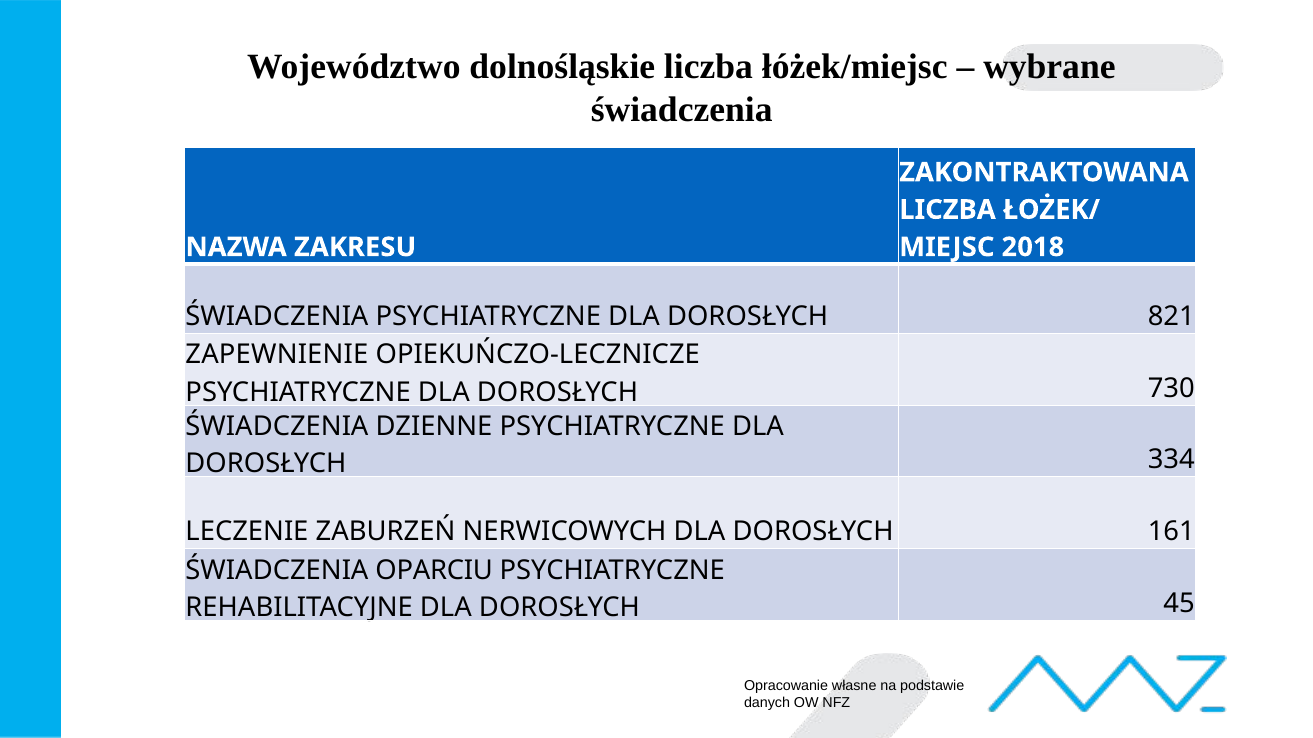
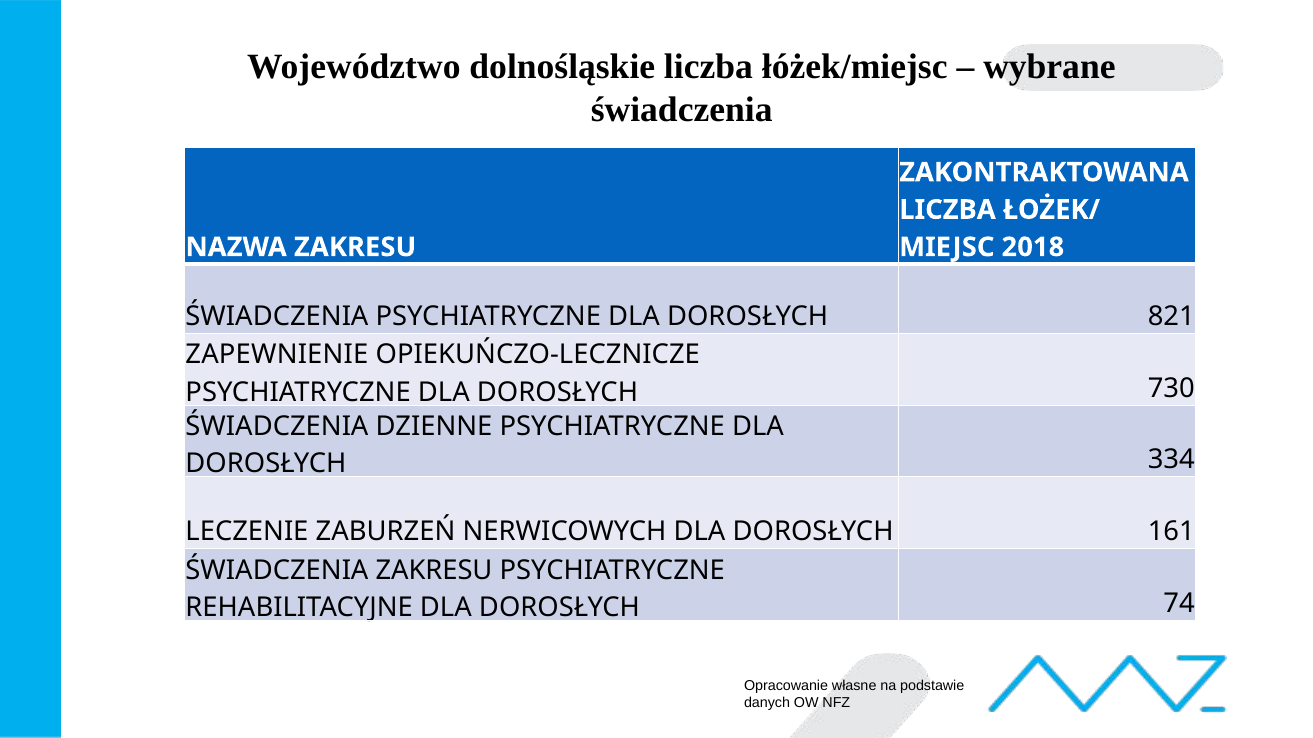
ŚWIADCZENIA OPARCIU: OPARCIU -> ZAKRESU (434, 570)
45: 45 -> 74 (1179, 604)
